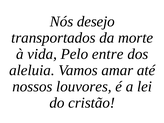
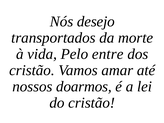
aleluia: aleluia -> cristão (32, 70)
louvores: louvores -> doarmos (84, 86)
